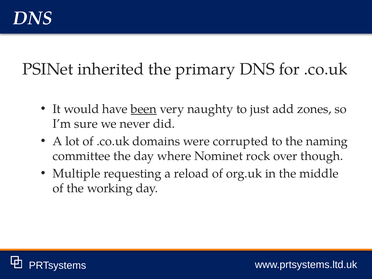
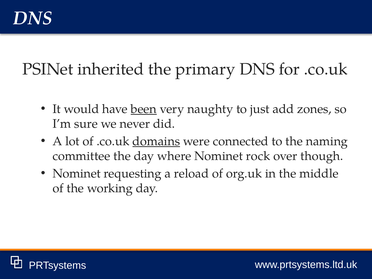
domains underline: none -> present (156, 141)
corrupted: corrupted -> connected (241, 141)
Multiple: Multiple -> Nominet (77, 173)
